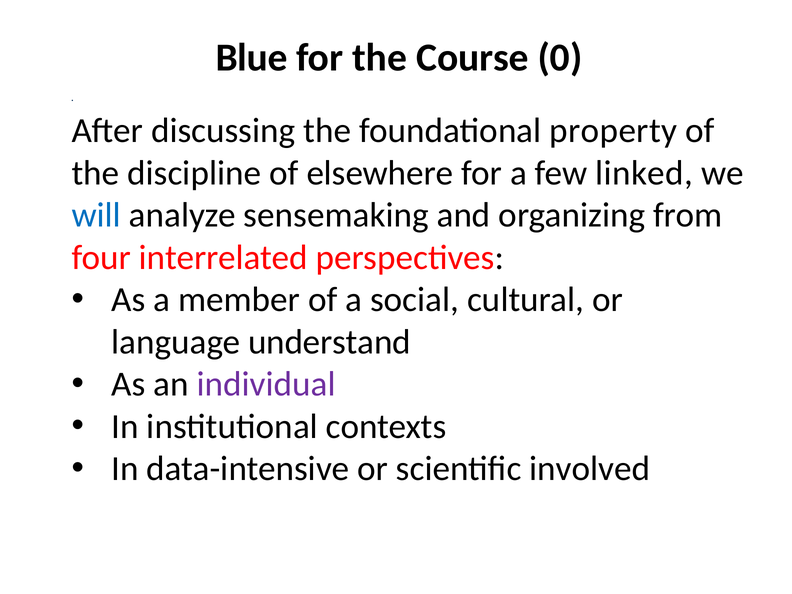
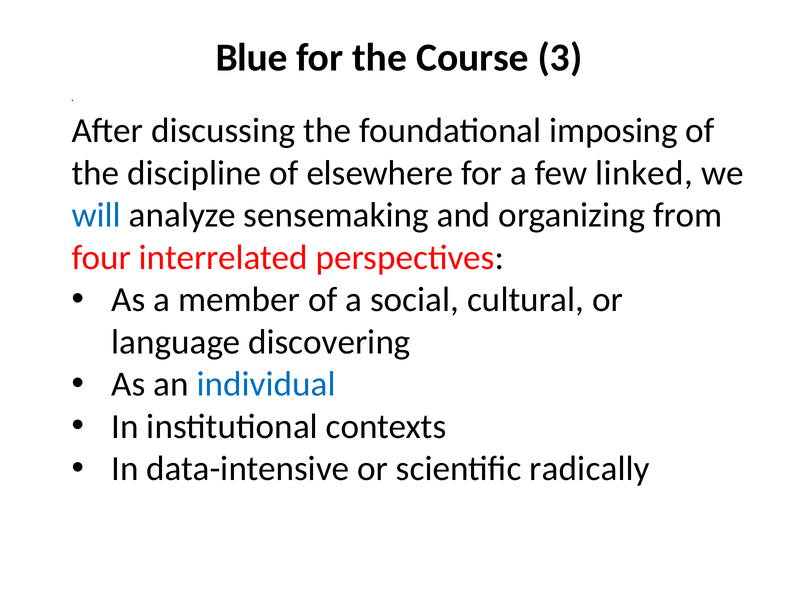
0: 0 -> 3 (560, 58)
property: property -> imposing (614, 131)
understand: understand -> discovering (329, 342)
individual colour: purple -> blue (266, 384)
involved: involved -> radically (590, 469)
